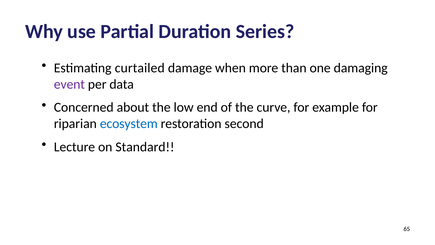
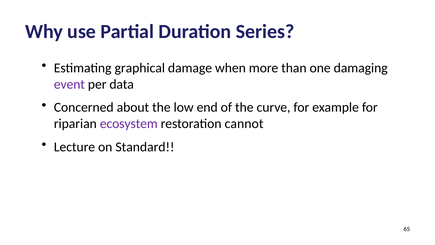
curtailed: curtailed -> graphical (140, 68)
ecosystem colour: blue -> purple (129, 124)
second: second -> cannot (244, 124)
